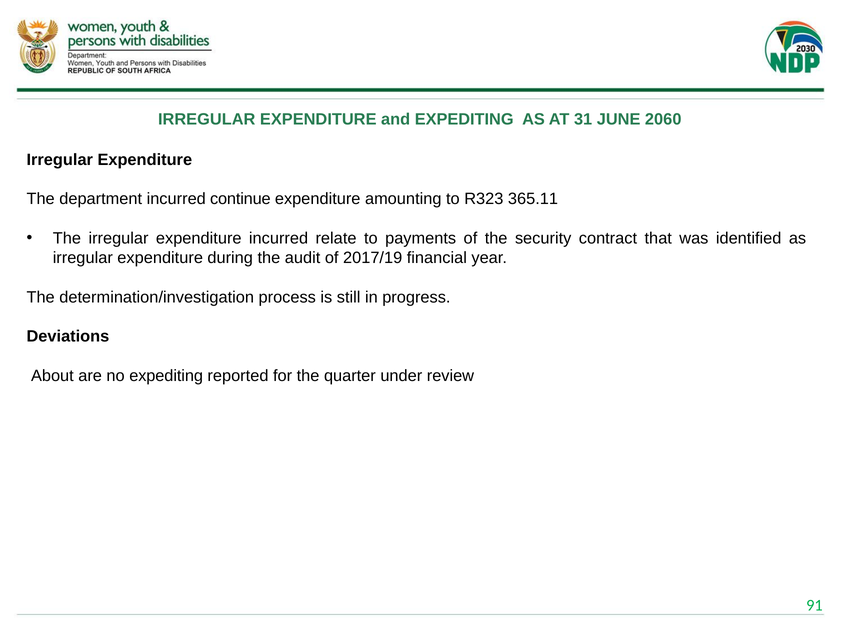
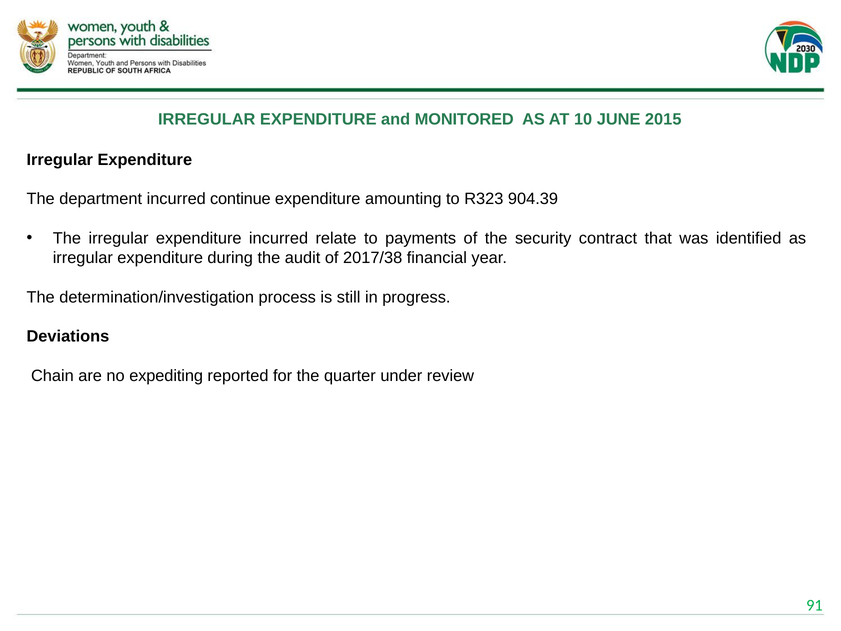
and EXPEDITING: EXPEDITING -> MONITORED (464, 119)
31: 31 -> 10 (583, 119)
2060: 2060 -> 2015 (663, 119)
365.11: 365.11 -> 904.39 (533, 199)
2017/19: 2017/19 -> 2017/38 (373, 258)
About: About -> Chain (52, 376)
